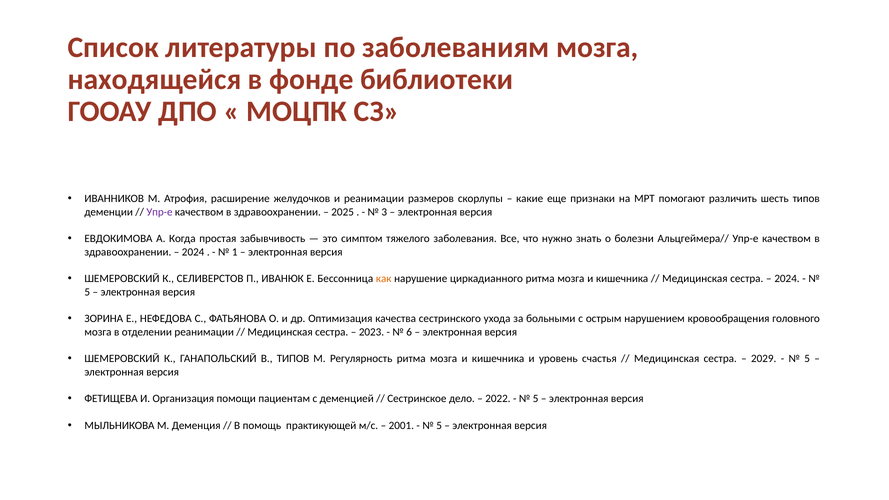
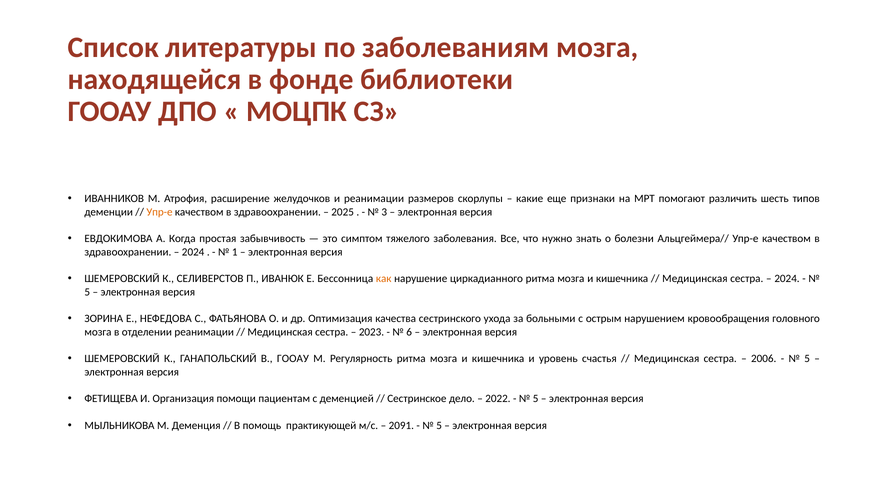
Упр-е colour: purple -> orange (160, 212)
В ТИПОВ: ТИПОВ -> ГООАУ (293, 359)
2029: 2029 -> 2006 (764, 359)
2001: 2001 -> 2091 (401, 426)
